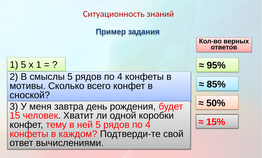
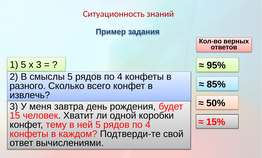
х 1: 1 -> 3 (39, 65)
мотивы: мотивы -> разного (28, 86)
сноской: сноской -> извлечь (30, 95)
